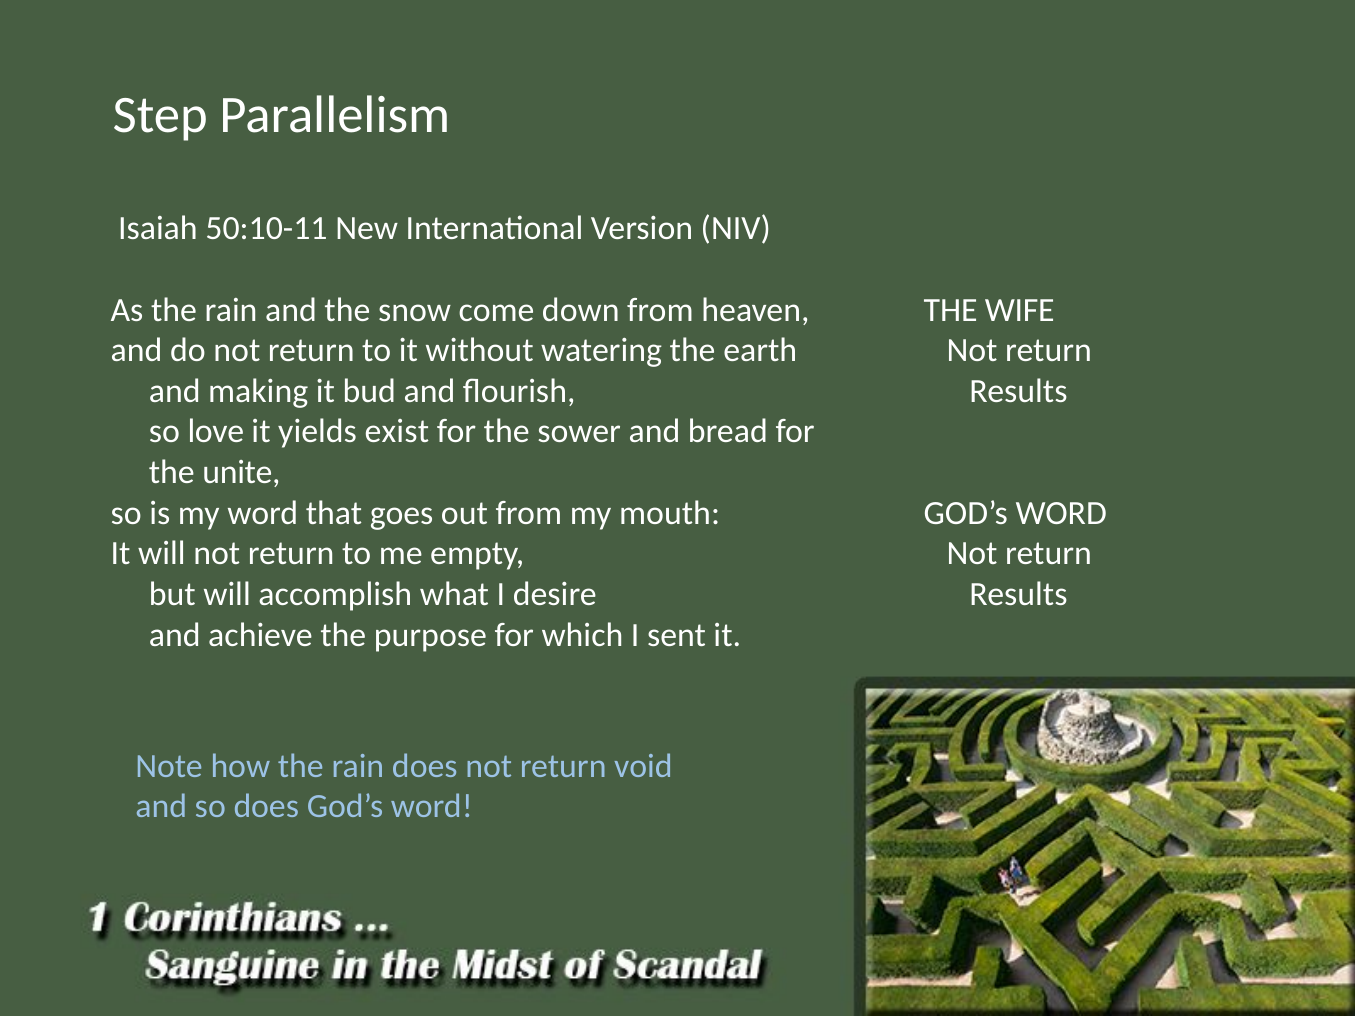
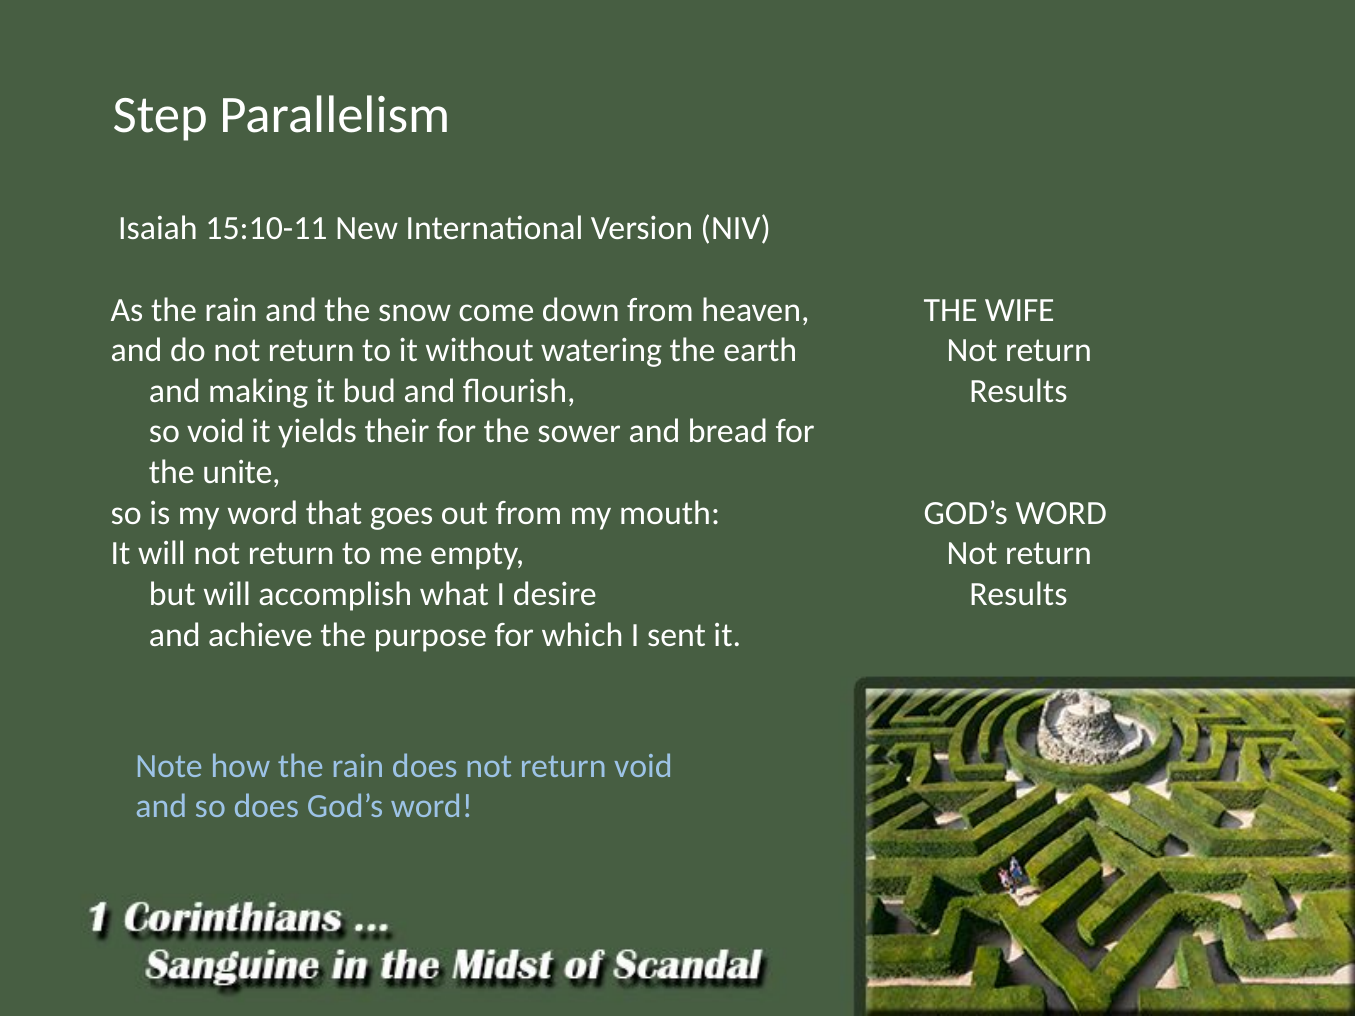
50:10-11: 50:10-11 -> 15:10-11 (267, 229)
so love: love -> void (216, 432)
exist: exist -> their (397, 432)
